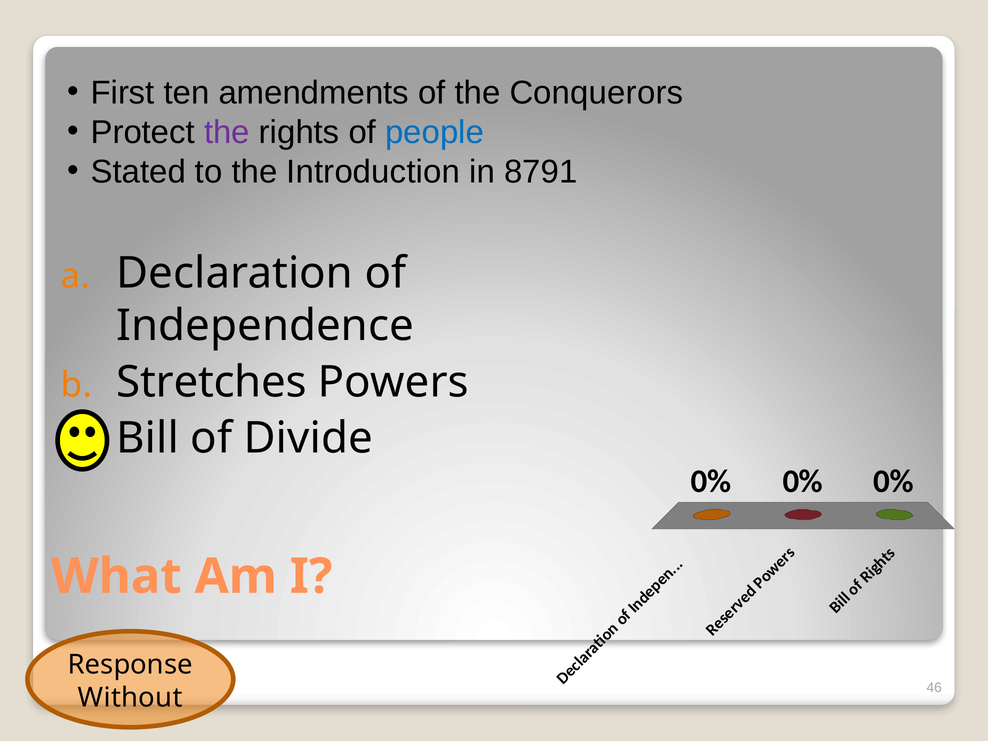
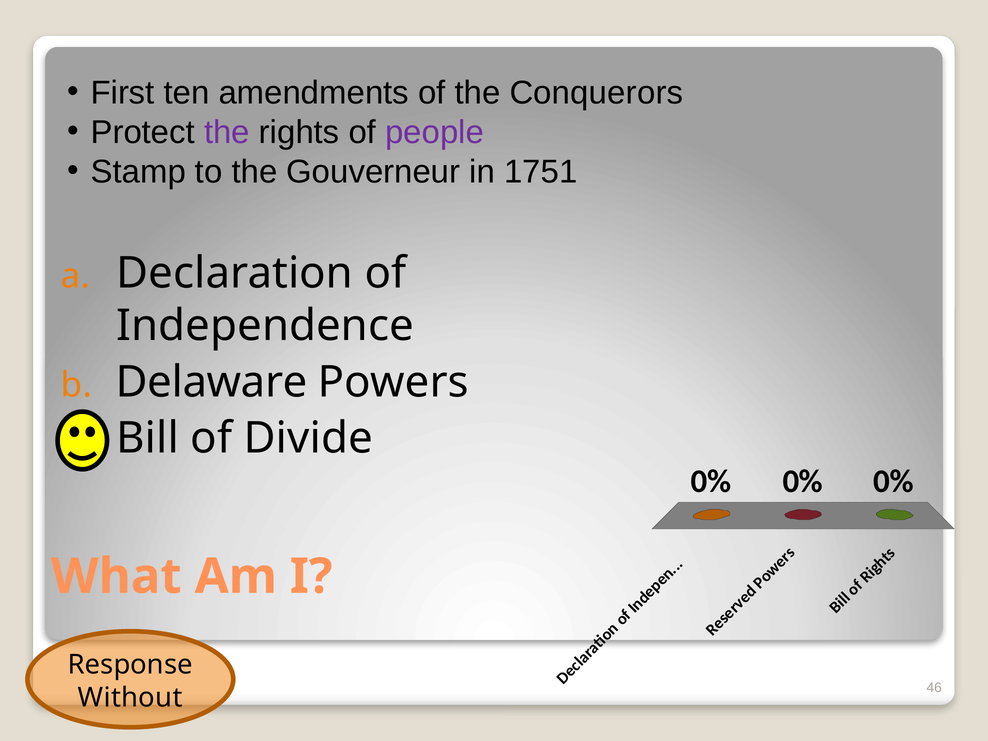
people colour: blue -> purple (435, 132)
Stated: Stated -> Stamp (138, 172)
Introduction: Introduction -> Gouverneur (373, 172)
8791: 8791 -> 1751 (541, 172)
Stretches: Stretches -> Delaware (212, 382)
